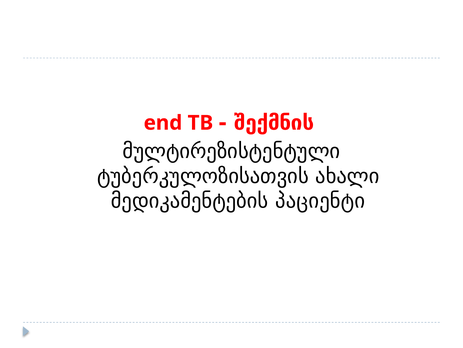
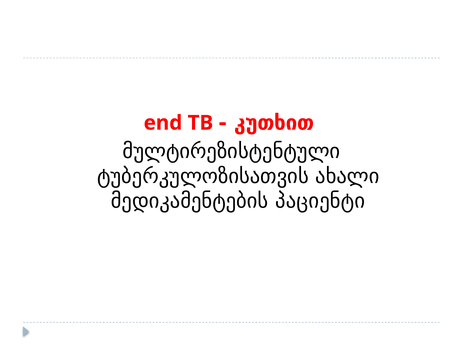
შექმნის: შექმნის -> კუთხით (274, 123)
